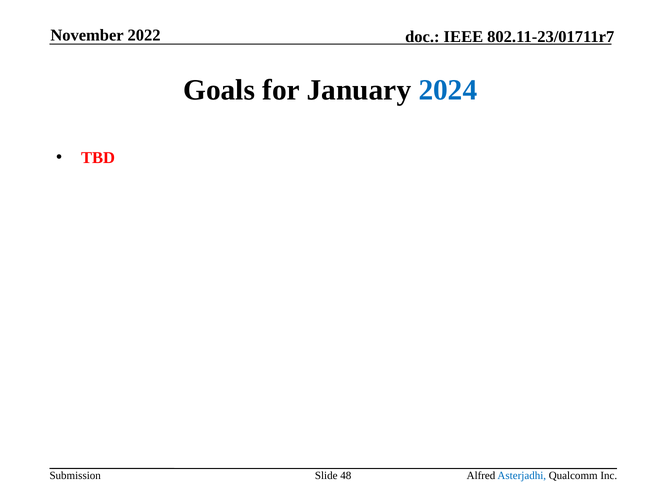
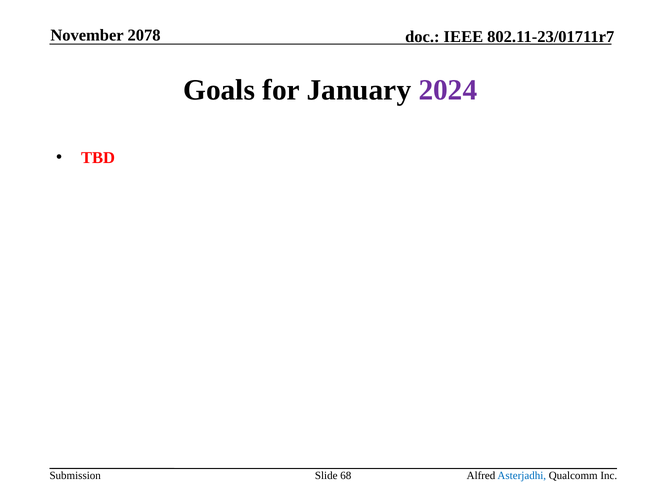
2022: 2022 -> 2078 (144, 35)
2024 colour: blue -> purple (448, 90)
48: 48 -> 68 (346, 475)
